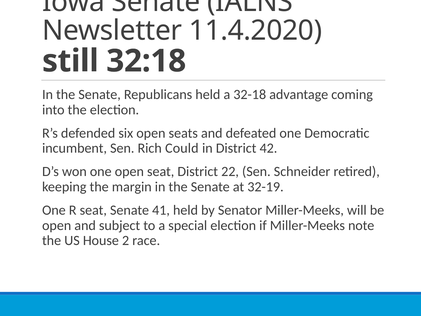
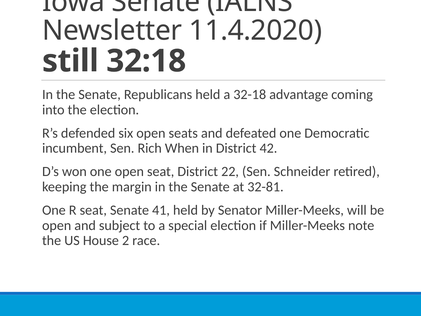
Could: Could -> When (182, 148)
32-19: 32-19 -> 32-81 (265, 187)
